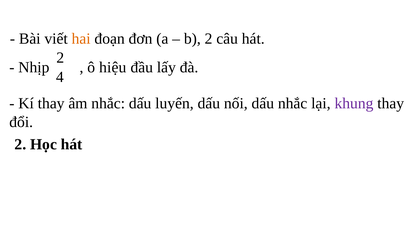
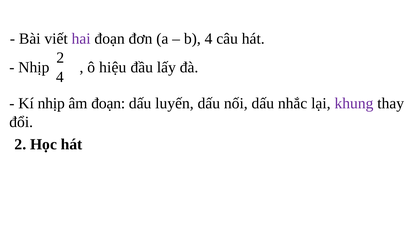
hai colour: orange -> purple (81, 39)
b 2: 2 -> 4 (209, 39)
Kí thay: thay -> nhịp (51, 104)
âm nhắc: nhắc -> đoạn (108, 104)
